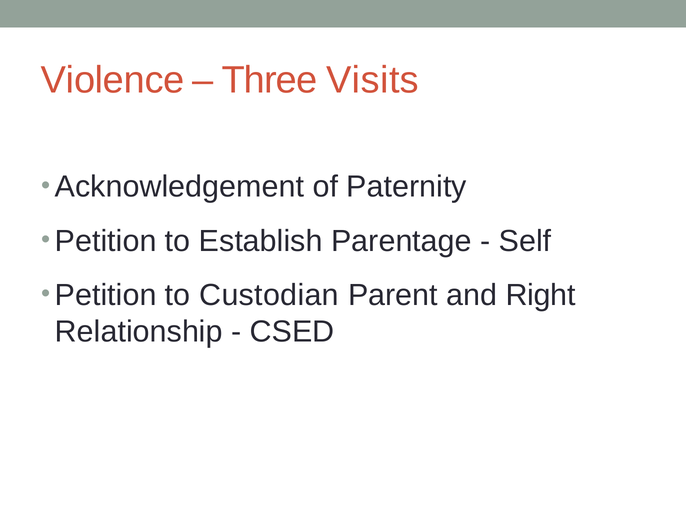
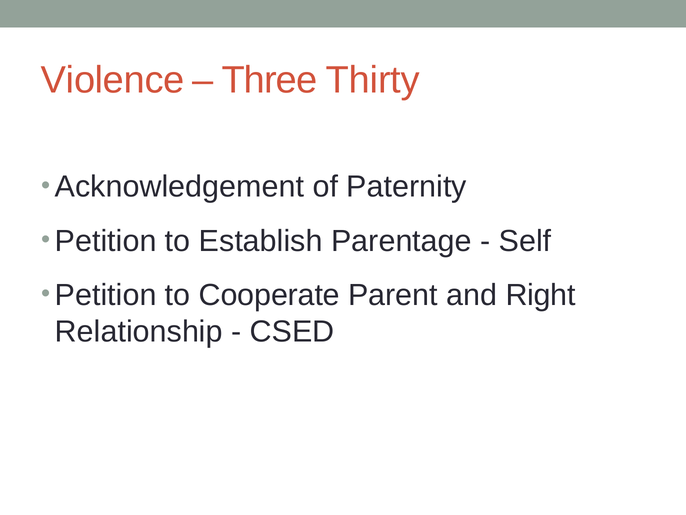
Visits: Visits -> Thirty (373, 80)
Custodian: Custodian -> Cooperate (269, 295)
